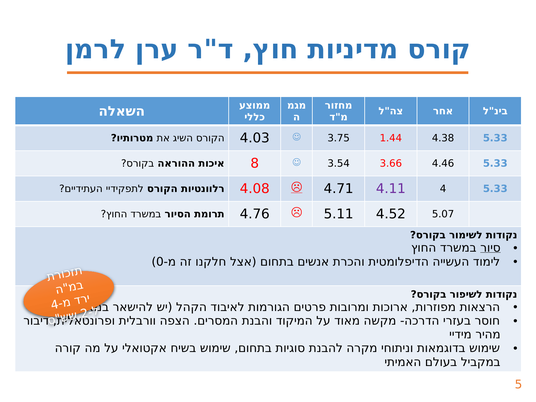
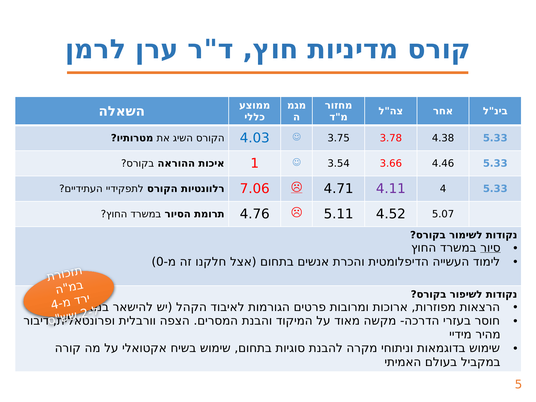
4.03 colour: black -> blue (255, 138)
1.44: 1.44 -> 3.78 (391, 138)
8: 8 -> 1 (255, 164)
4.08: 4.08 -> 7.06 (255, 189)
